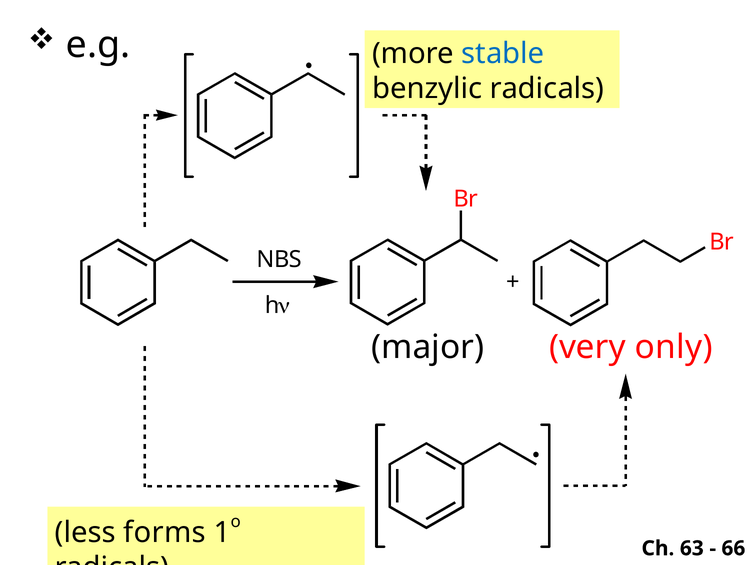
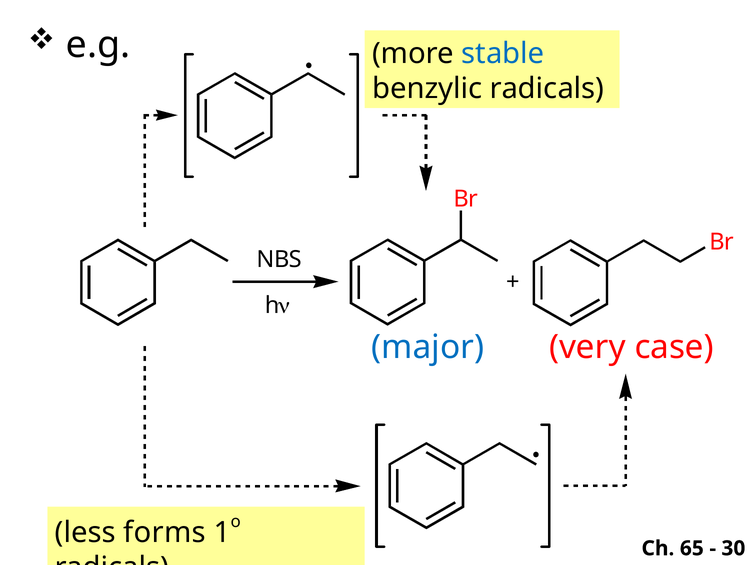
major colour: black -> blue (428, 347)
only: only -> case (674, 347)
63: 63 -> 65 (692, 548)
66: 66 -> 30 (733, 548)
